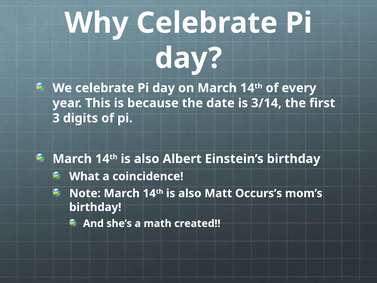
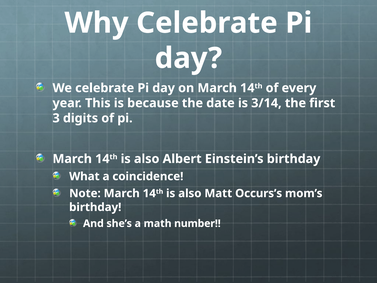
created: created -> number (197, 223)
